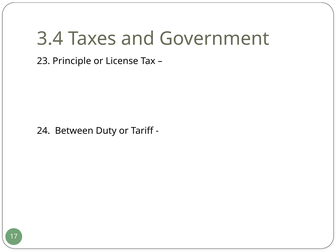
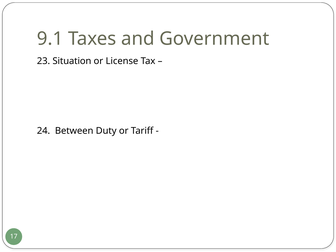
3.4: 3.4 -> 9.1 (50, 39)
Principle: Principle -> Situation (72, 61)
